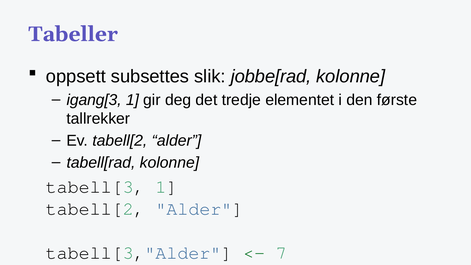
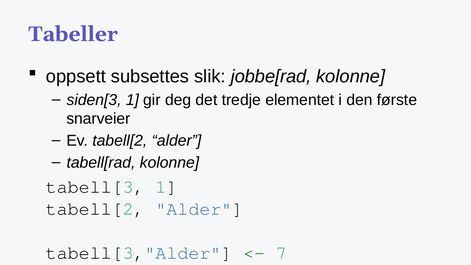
igang[3: igang[3 -> siden[3 (94, 100)
tallrekker: tallrekker -> snarveier (98, 119)
